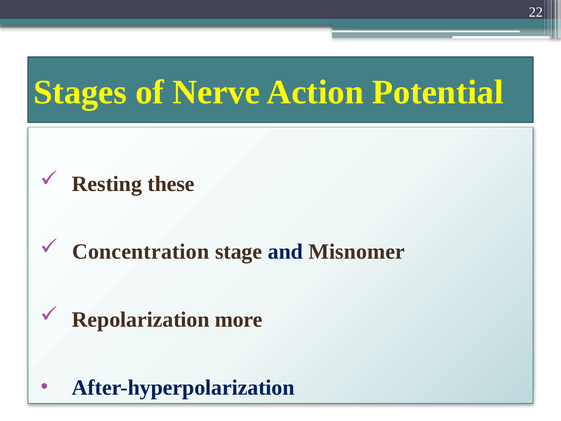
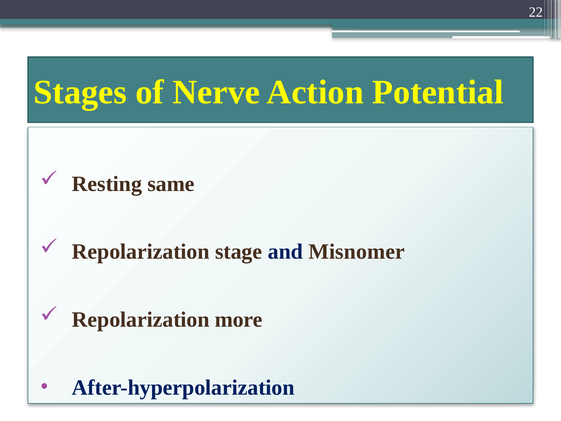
these: these -> same (171, 184)
Concentration: Concentration -> Repolarization (141, 252)
